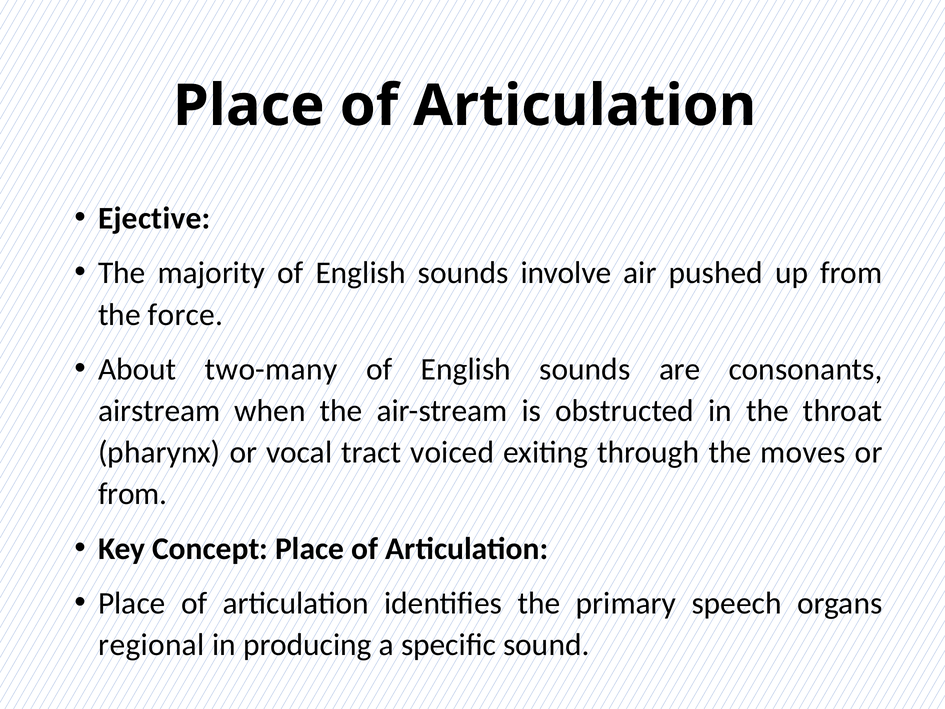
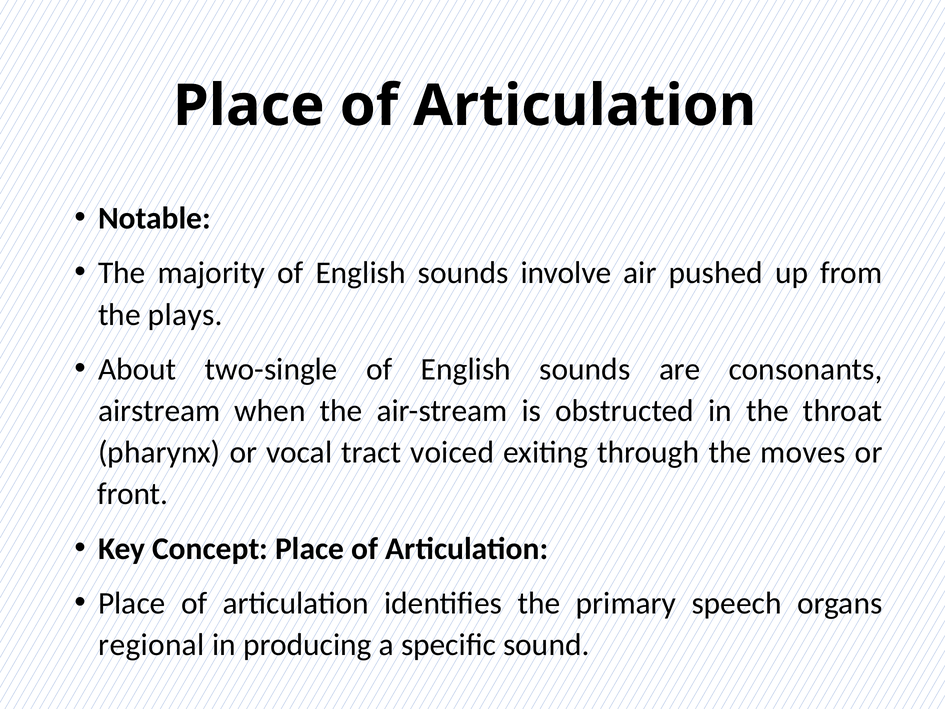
Ejective: Ejective -> Notable (154, 218)
force: force -> plays (185, 315)
two-many: two-many -> two-single (271, 369)
from: from -> front (133, 494)
